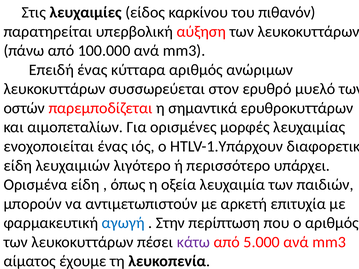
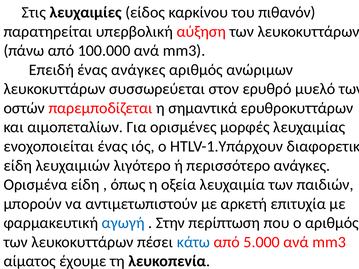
ένας κύτταρα: κύτταρα -> ανάγκες (138, 70)
περισσότερο υπάρχει: υπάρχει -> ανάγκες (302, 166)
κάτω colour: purple -> blue (193, 242)
